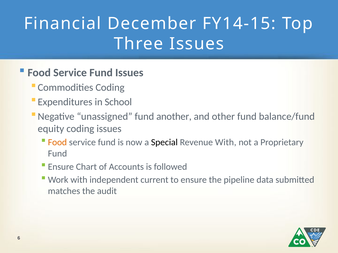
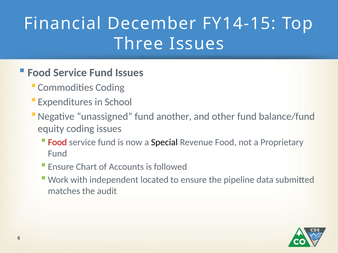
Food colour: orange -> red (57, 143)
Revenue With: With -> Food (226, 143)
current: current -> located (155, 180)
